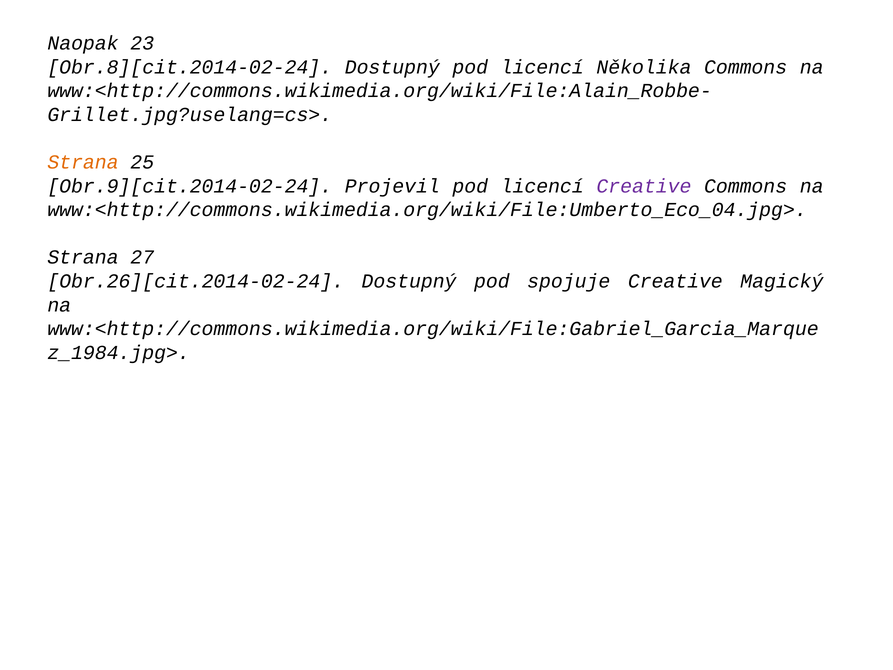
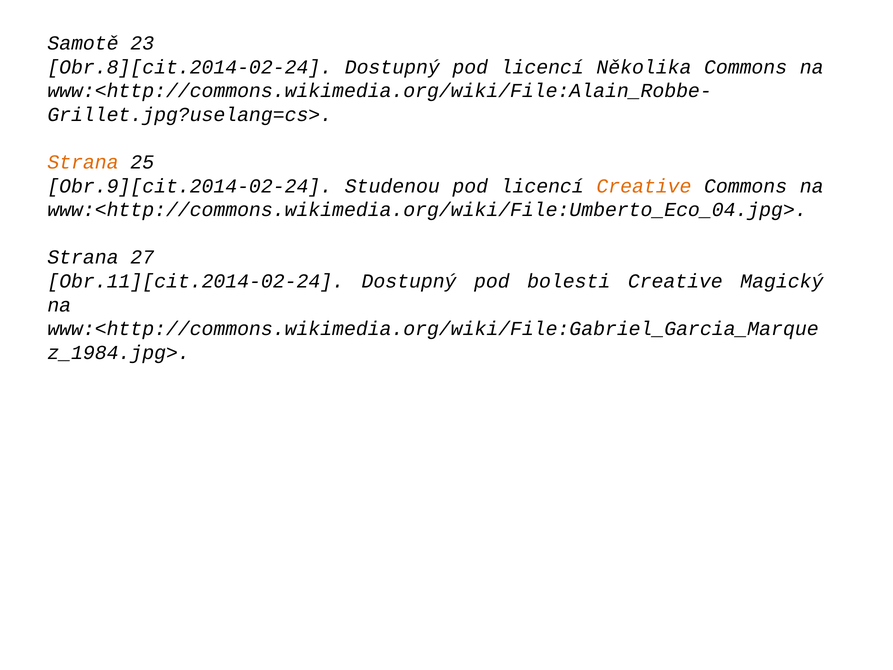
Naopak: Naopak -> Samotě (83, 43)
Projevil: Projevil -> Studenou (392, 186)
Creative colour: purple -> orange (644, 186)
Obr.26][cit.2014-02-24: Obr.26][cit.2014-02-24 -> Obr.11][cit.2014-02-24 (196, 281)
spojuje: spojuje -> bolesti (569, 281)
